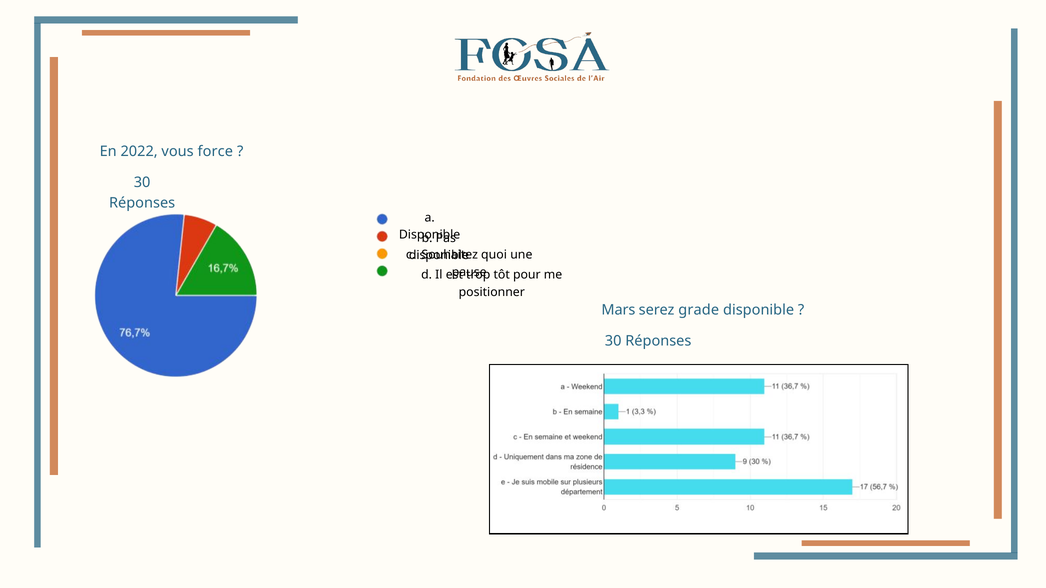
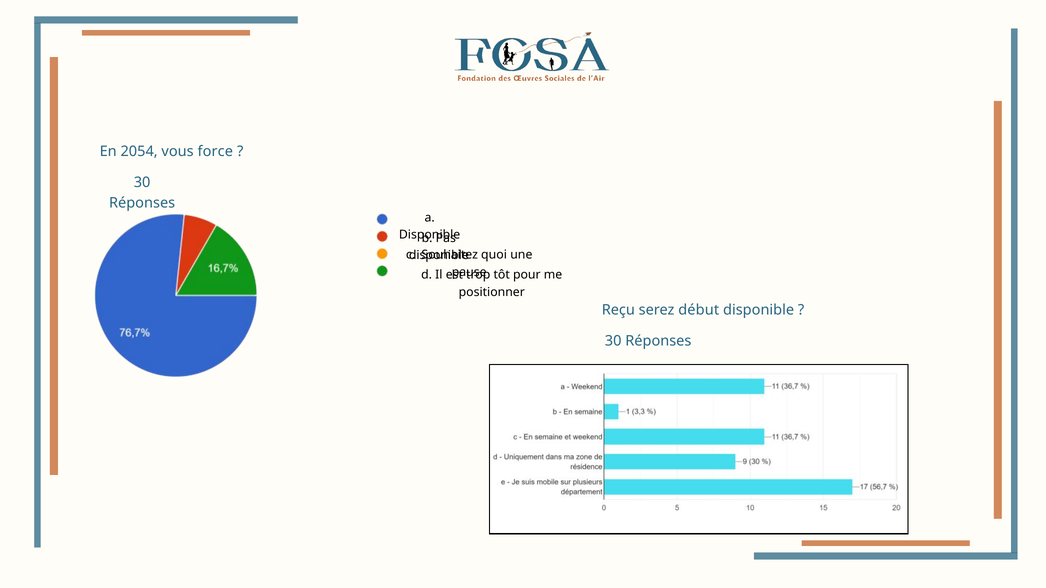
2022: 2022 -> 2054 (139, 152)
Mars: Mars -> Reçu (618, 310)
grade: grade -> début (699, 310)
